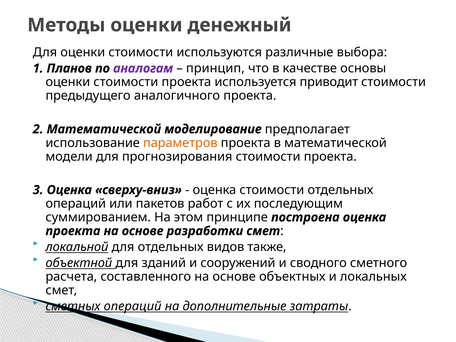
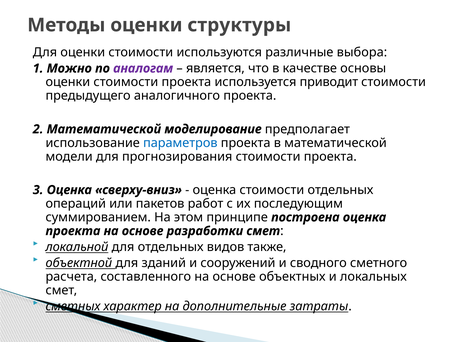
денежный: денежный -> структуры (239, 25)
Планов: Планов -> Можно (69, 68)
принцип: принцип -> является (215, 68)
параметров colour: orange -> blue (180, 143)
сметных операций: операций -> характер (133, 306)
